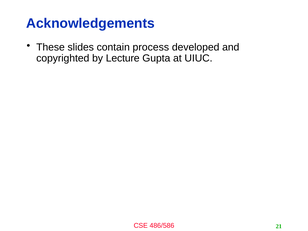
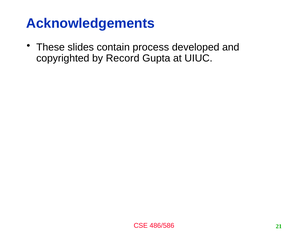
Lecture: Lecture -> Record (123, 58)
